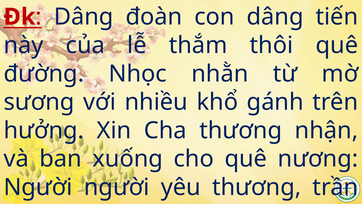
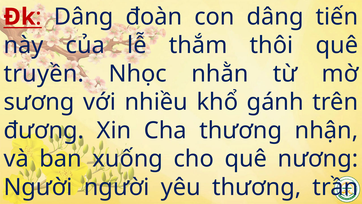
đường: đường -> truyền (44, 74)
hưởng: hưởng -> đương (44, 130)
